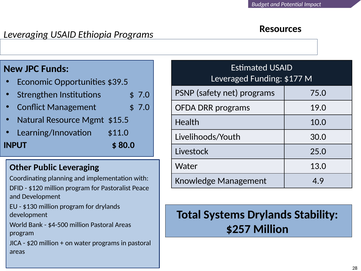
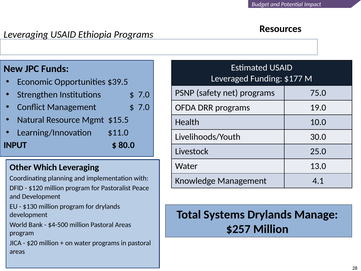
Public: Public -> Which (45, 167)
4.9: 4.9 -> 4.1 (318, 181)
Stability: Stability -> Manage (316, 214)
